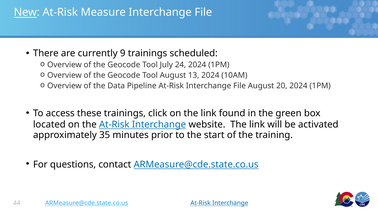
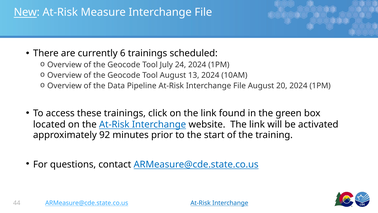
9: 9 -> 6 (123, 53)
35: 35 -> 92 (105, 135)
